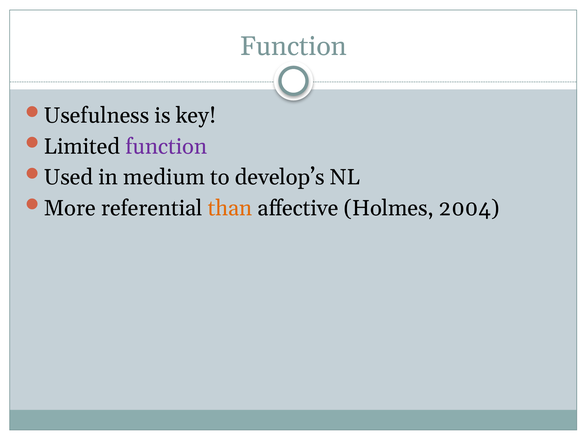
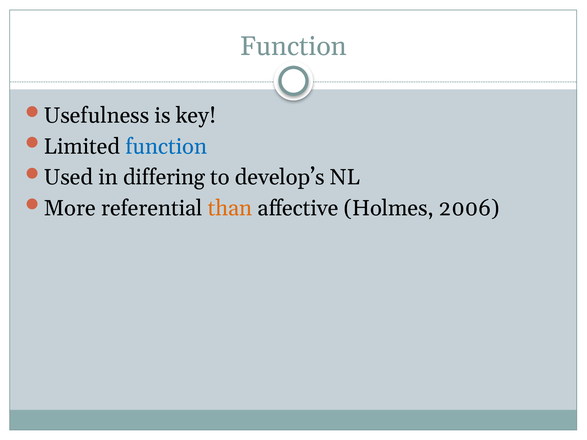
function colour: purple -> blue (166, 147)
medium: medium -> differing (164, 177)
2004: 2004 -> 2006 (469, 208)
